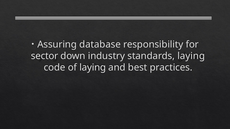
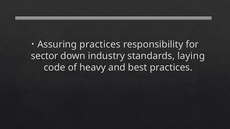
Assuring database: database -> practices (100, 45)
of laying: laying -> heavy (93, 68)
